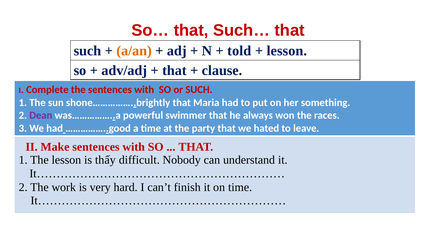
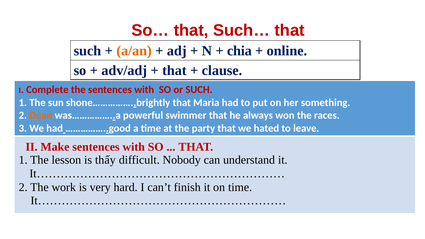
told: told -> chia (239, 51)
lesson: lesson -> online (287, 51)
Dean colour: purple -> orange (41, 115)
